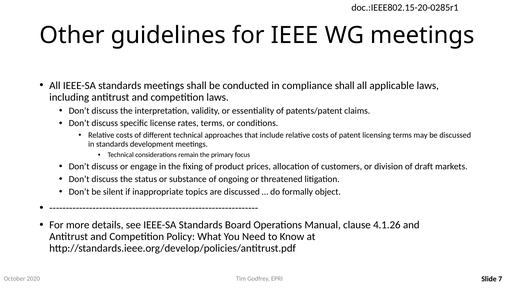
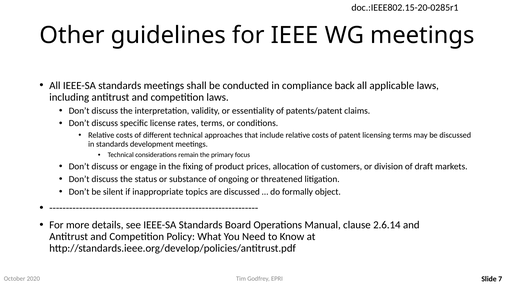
compliance shall: shall -> back (345, 85)
4.1.26: 4.1.26 -> 2.6.14 (387, 225)
